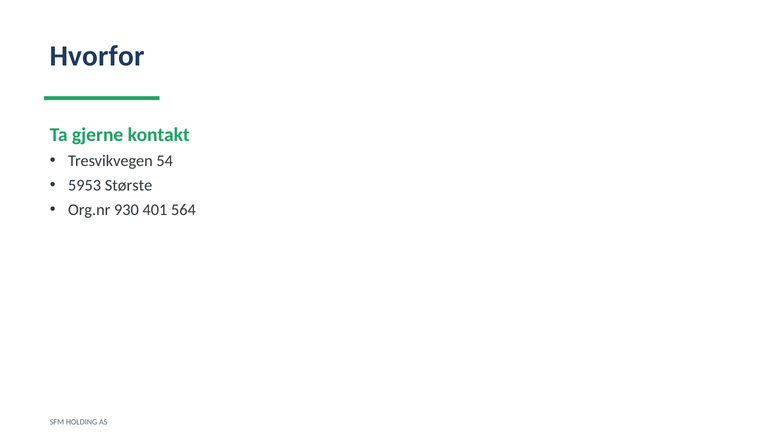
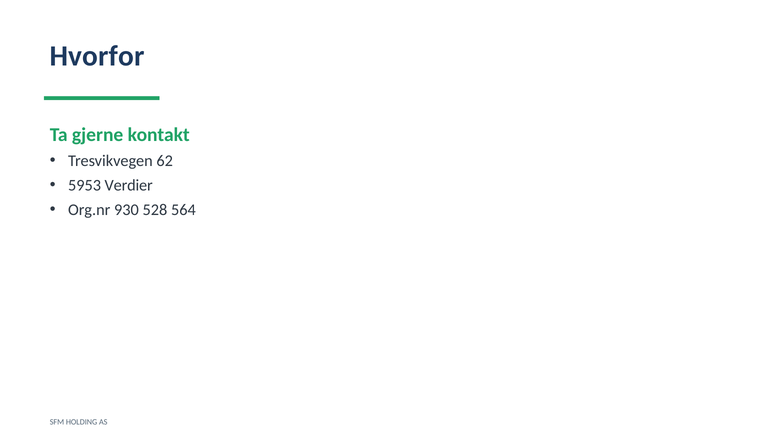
54: 54 -> 62 (165, 161)
Største: Største -> Verdier (129, 185)
401: 401 -> 528 (155, 210)
